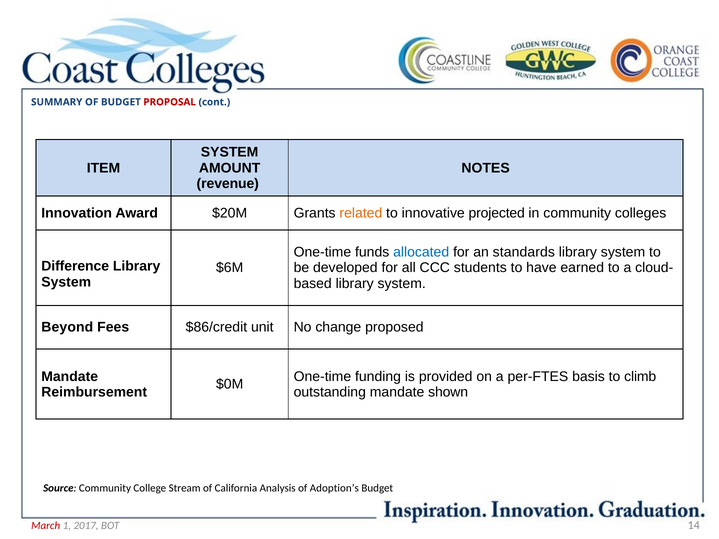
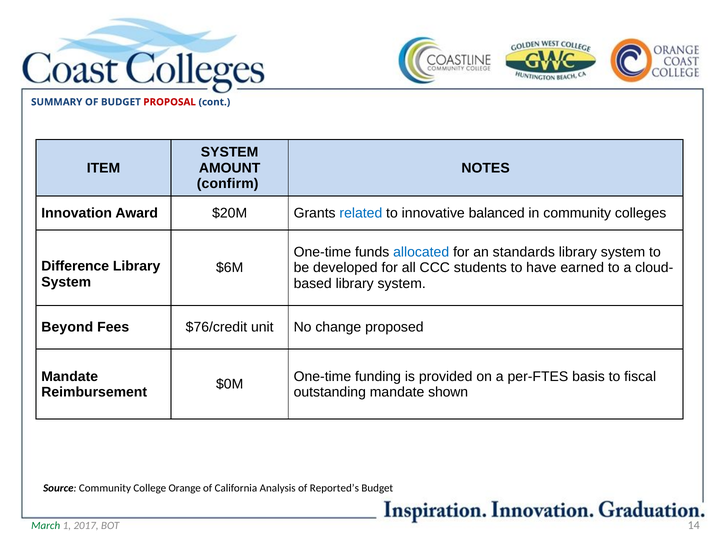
revenue: revenue -> confirm (228, 184)
related colour: orange -> blue (361, 213)
projected: projected -> balanced (497, 213)
$86/credit: $86/credit -> $76/credit (216, 328)
climb: climb -> fiscal (640, 377)
Stream: Stream -> Orange (185, 488)
Adoption’s: Adoption’s -> Reported’s (334, 488)
March colour: red -> green (46, 526)
